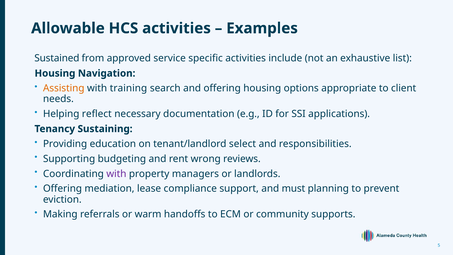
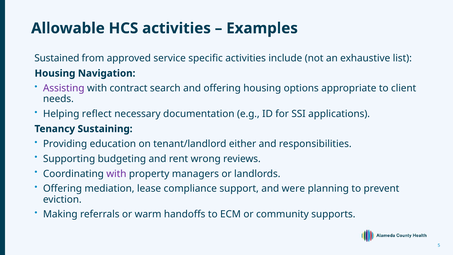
Assisting colour: orange -> purple (64, 88)
training: training -> contract (129, 88)
select: select -> either (243, 144)
must: must -> were (293, 189)
